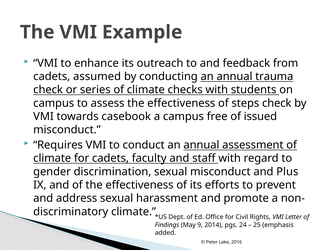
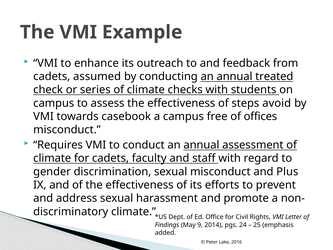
trauma: trauma -> treated (274, 76)
steps check: check -> avoid (277, 103)
issued: issued -> offices (260, 116)
